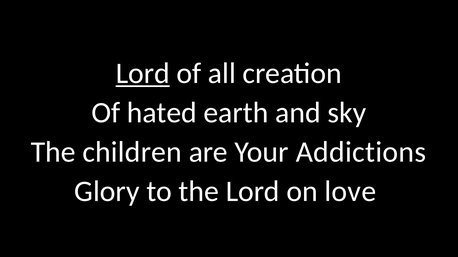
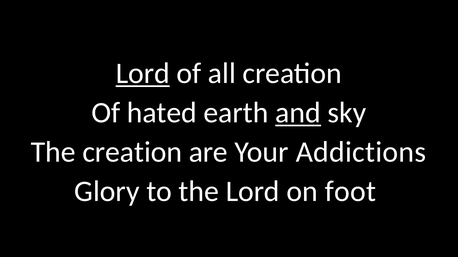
and underline: none -> present (298, 113)
The children: children -> creation (132, 152)
love: love -> foot (350, 192)
